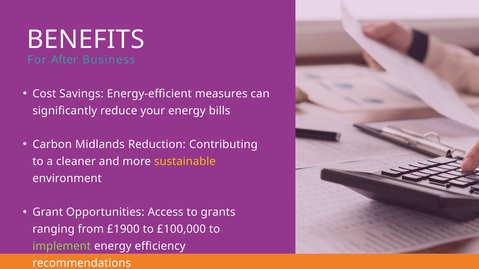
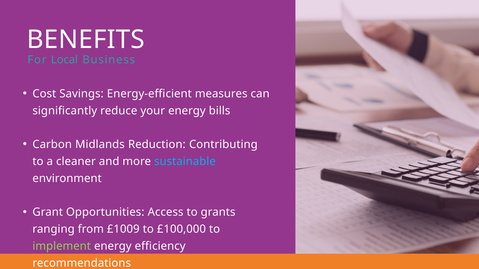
After: After -> Local (64, 60)
sustainable colour: yellow -> light blue (185, 162)
£1900: £1900 -> £1009 (123, 230)
